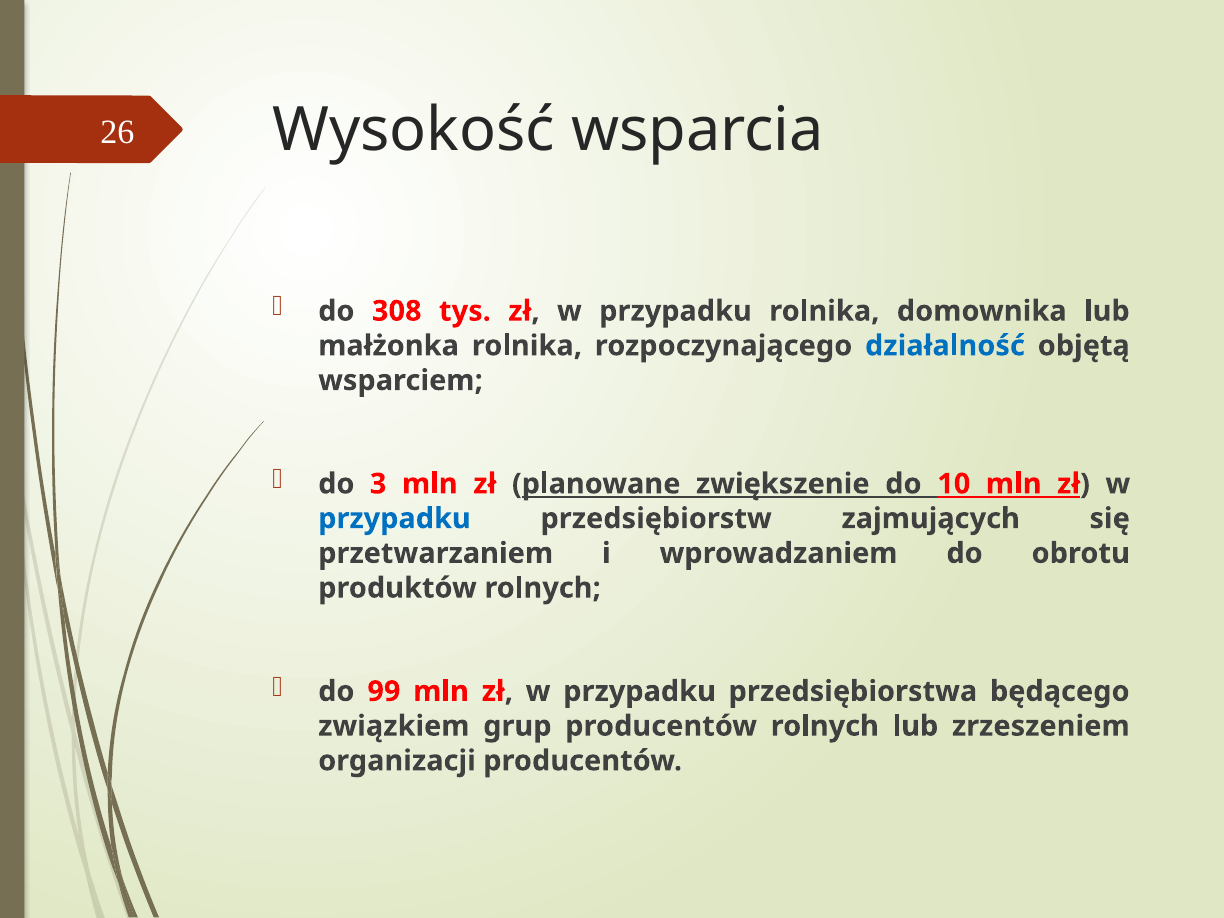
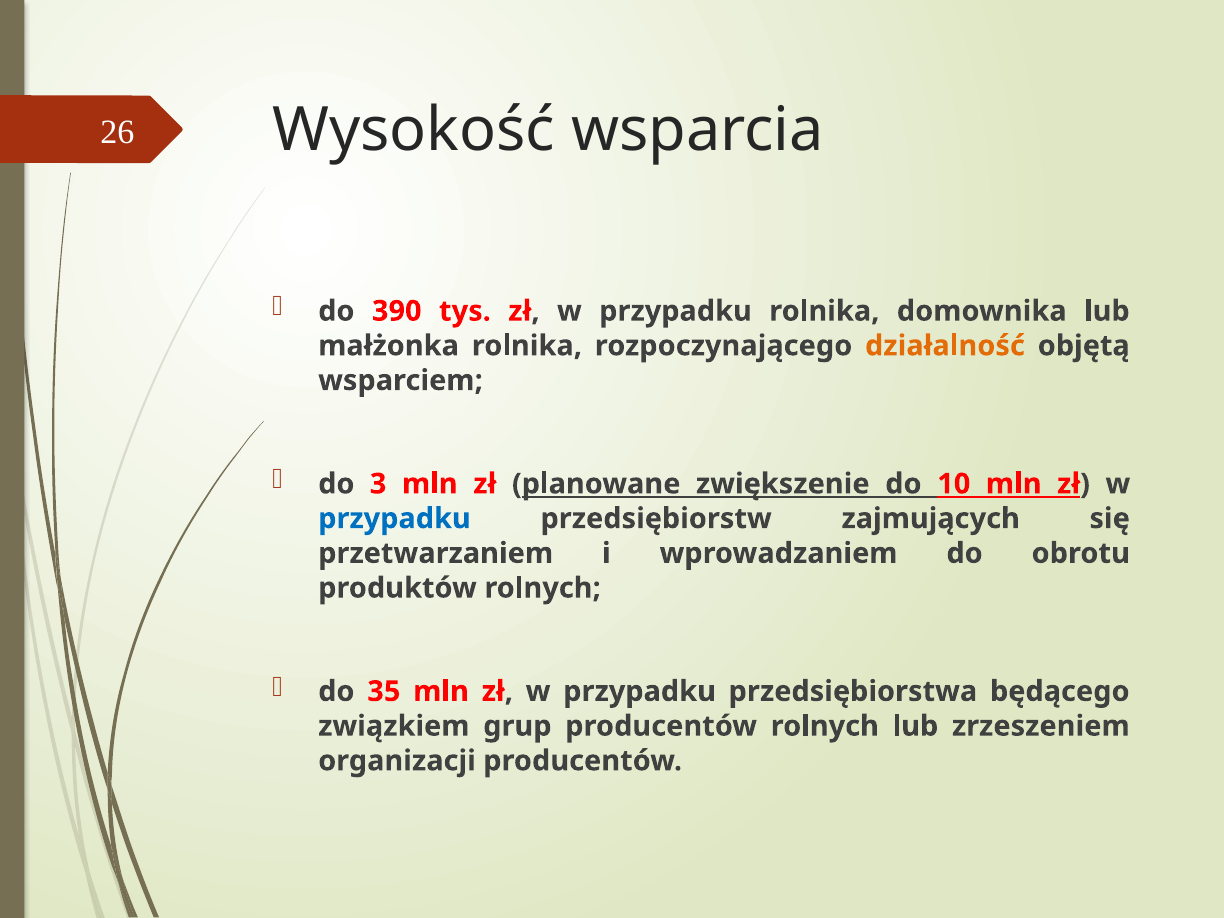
308: 308 -> 390 (397, 311)
działalność colour: blue -> orange (945, 346)
99: 99 -> 35 (384, 691)
